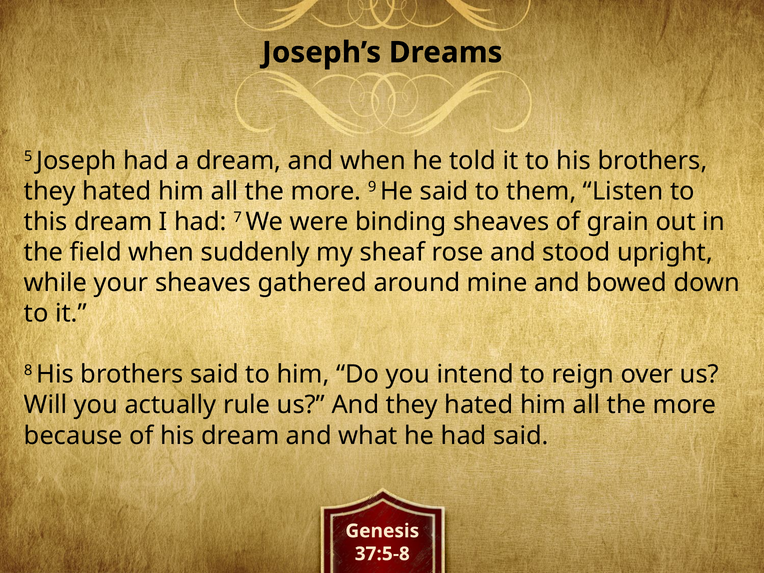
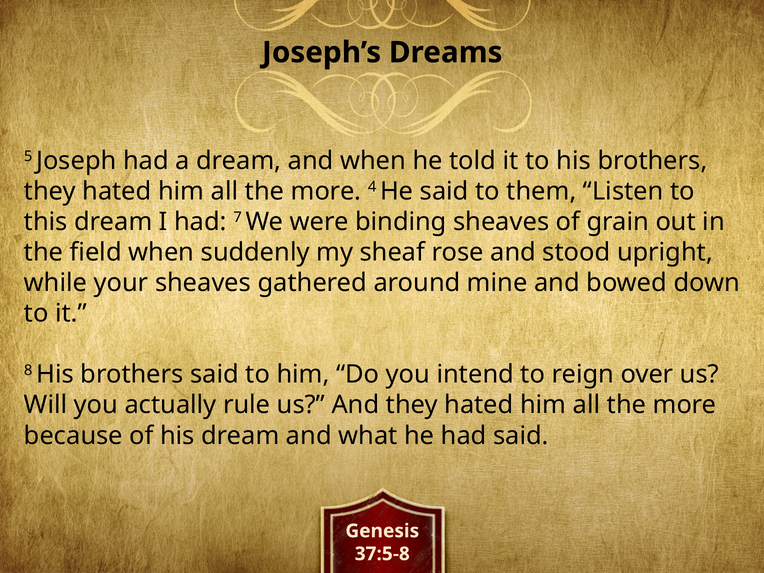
9: 9 -> 4 (372, 187)
